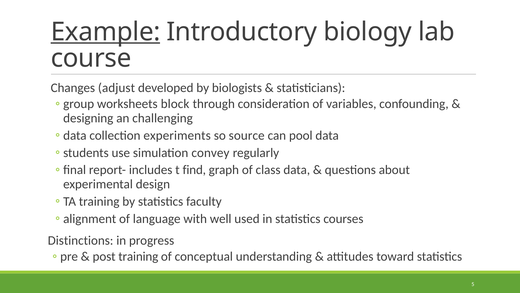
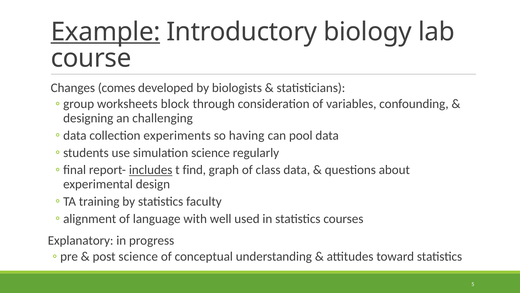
adjust: adjust -> comes (117, 88)
source: source -> having (247, 135)
simulation convey: convey -> science (211, 152)
includes underline: none -> present (151, 170)
Distinctions: Distinctions -> Explanatory (81, 240)
post training: training -> science (138, 256)
